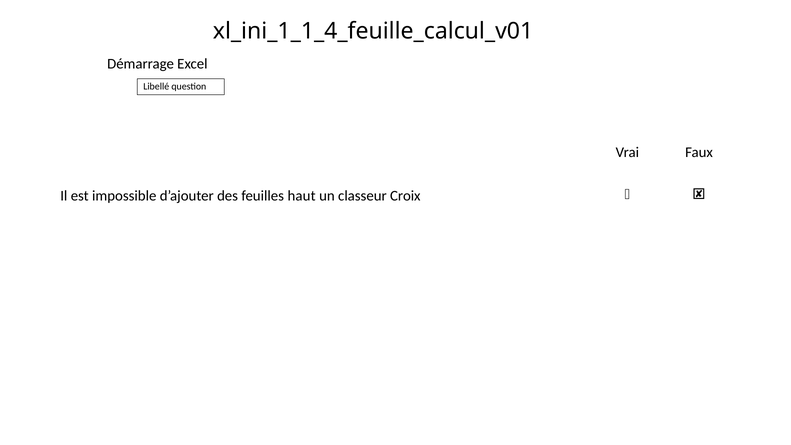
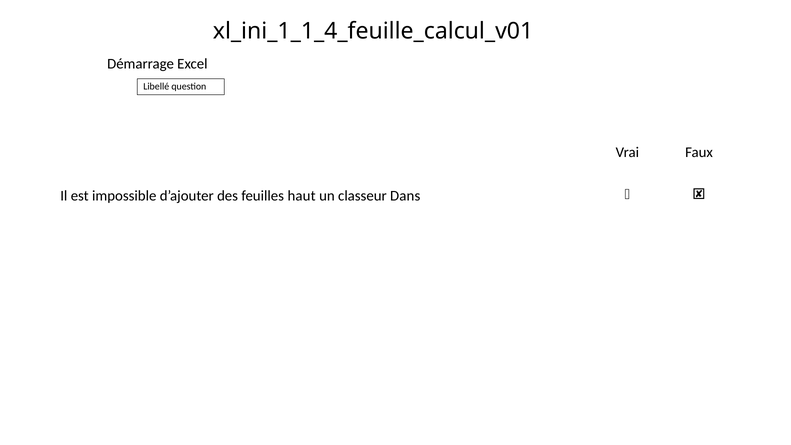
Croix: Croix -> Dans (405, 196)
